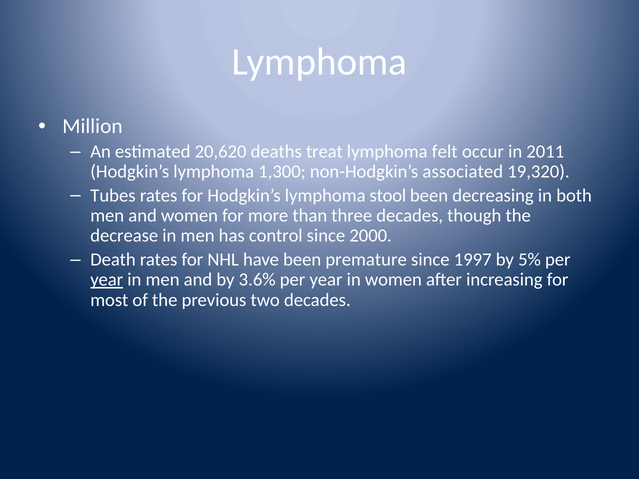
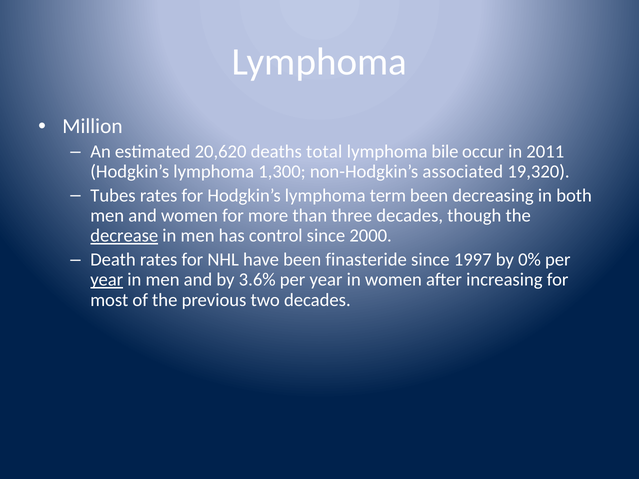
treat: treat -> total (324, 152)
felt: felt -> bile (445, 152)
stool: stool -> term (388, 196)
decrease underline: none -> present (124, 236)
premature: premature -> finasteride (366, 260)
5%: 5% -> 0% (529, 260)
